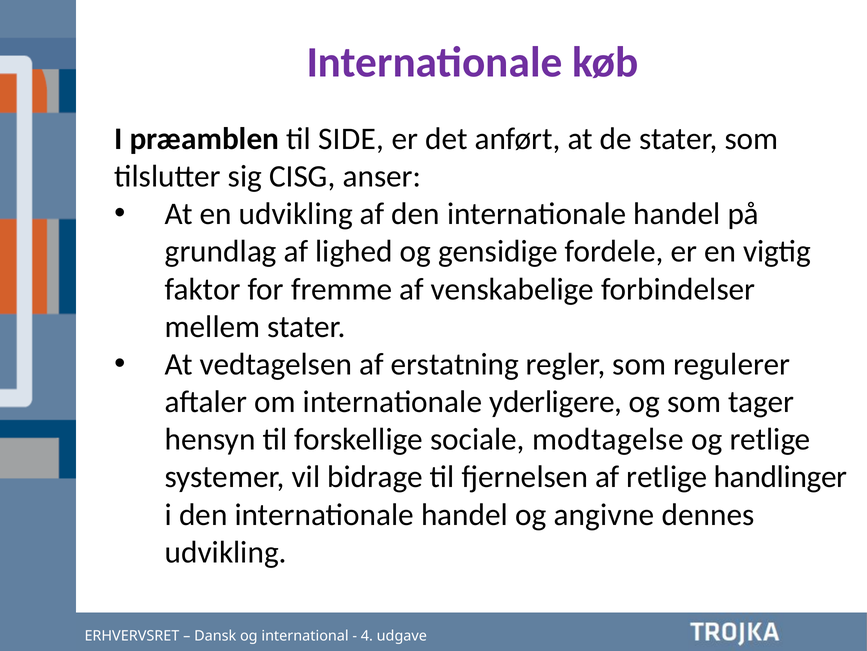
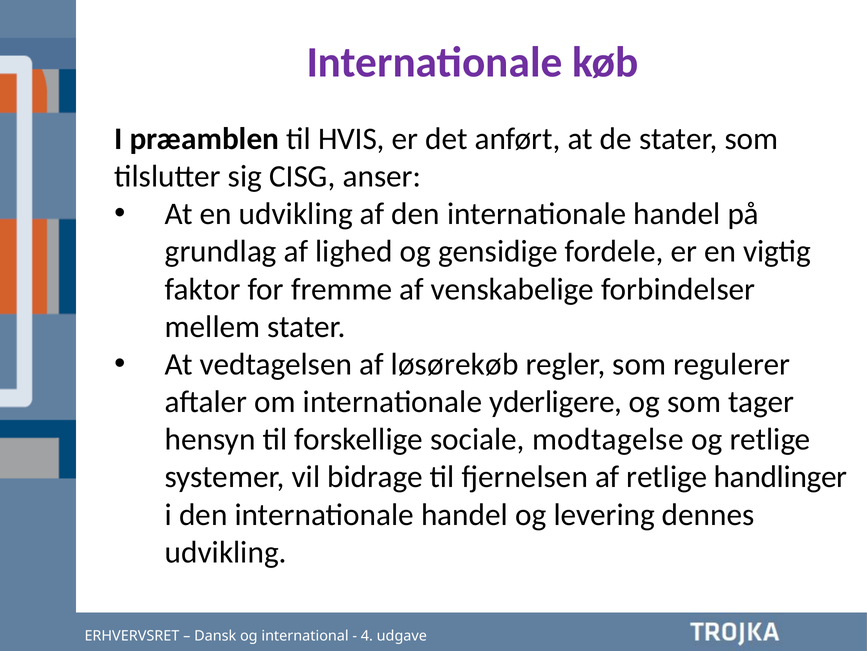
SIDE: SIDE -> HVIS (351, 139)
erstatning: erstatning -> løsørekøb (455, 364)
angivne: angivne -> levering (604, 514)
